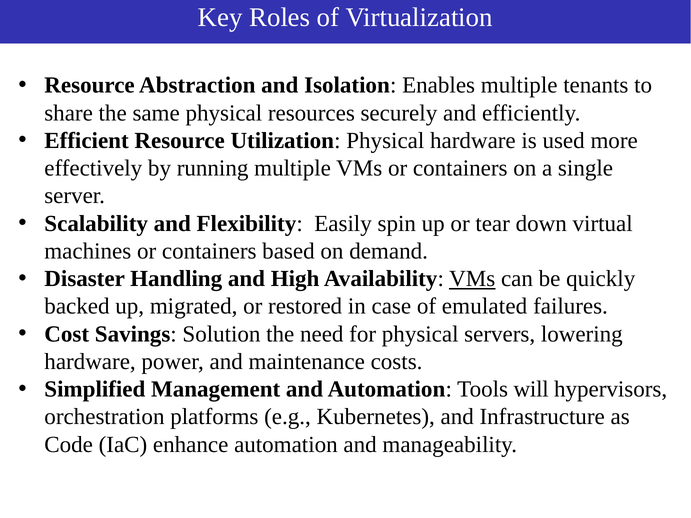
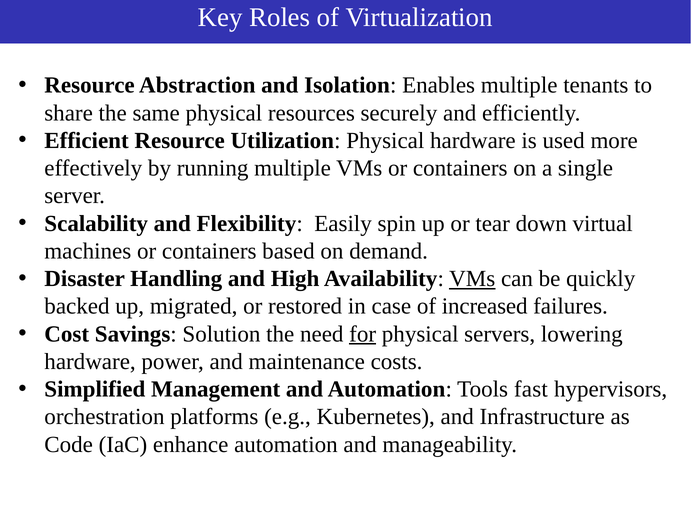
emulated: emulated -> increased (485, 307)
for underline: none -> present (363, 334)
will: will -> fast (531, 389)
